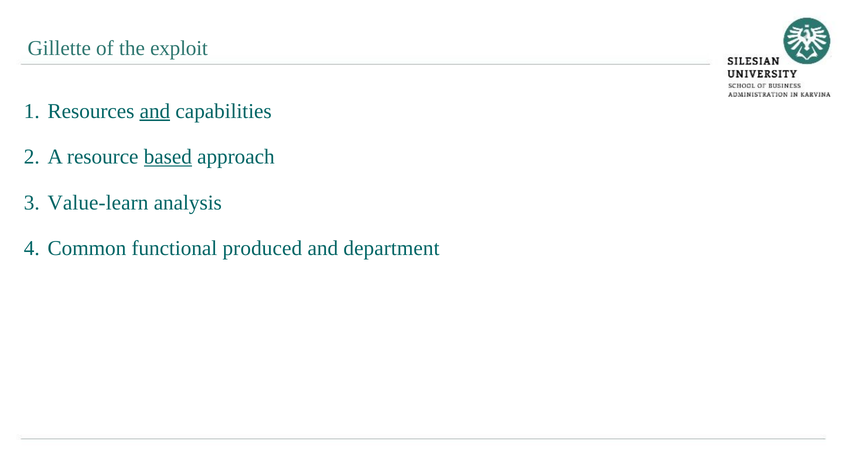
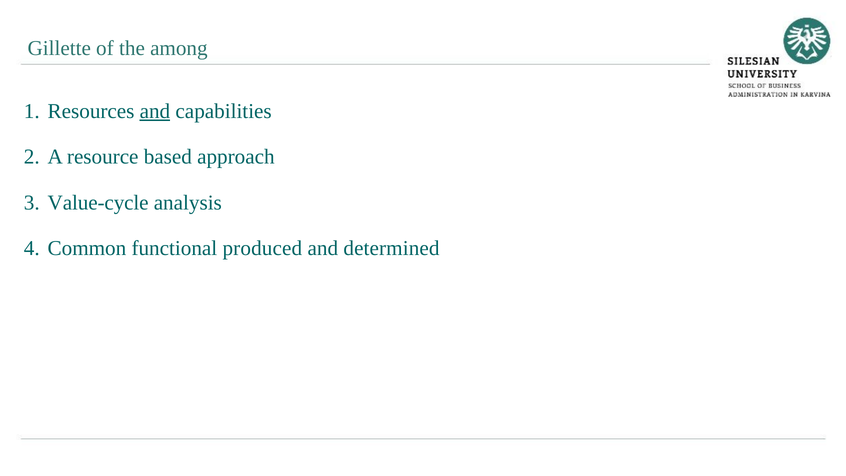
exploit: exploit -> among (179, 48)
based underline: present -> none (168, 157)
Value-learn: Value-learn -> Value-cycle (98, 203)
department: department -> determined (391, 248)
